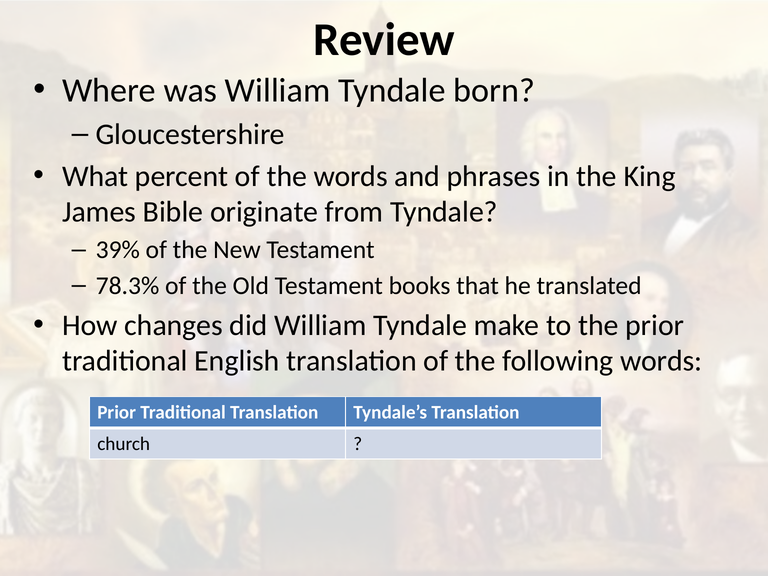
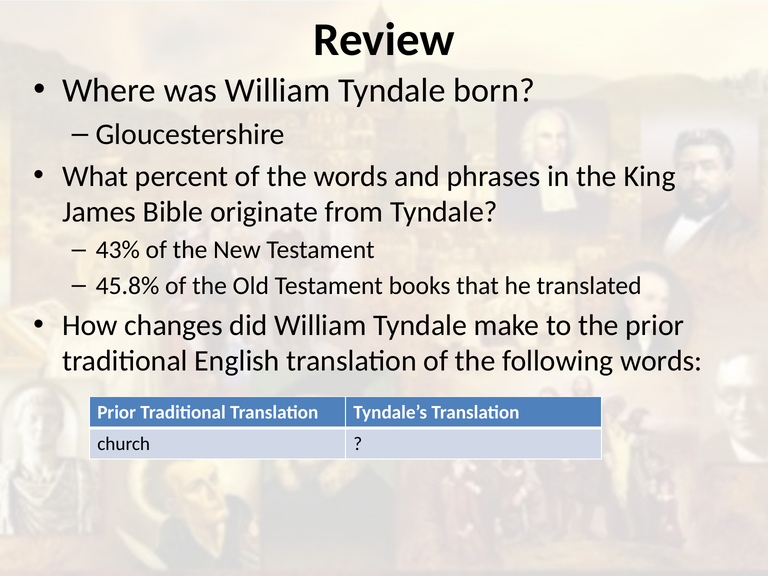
39%: 39% -> 43% (118, 250)
78.3%: 78.3% -> 45.8% (128, 286)
